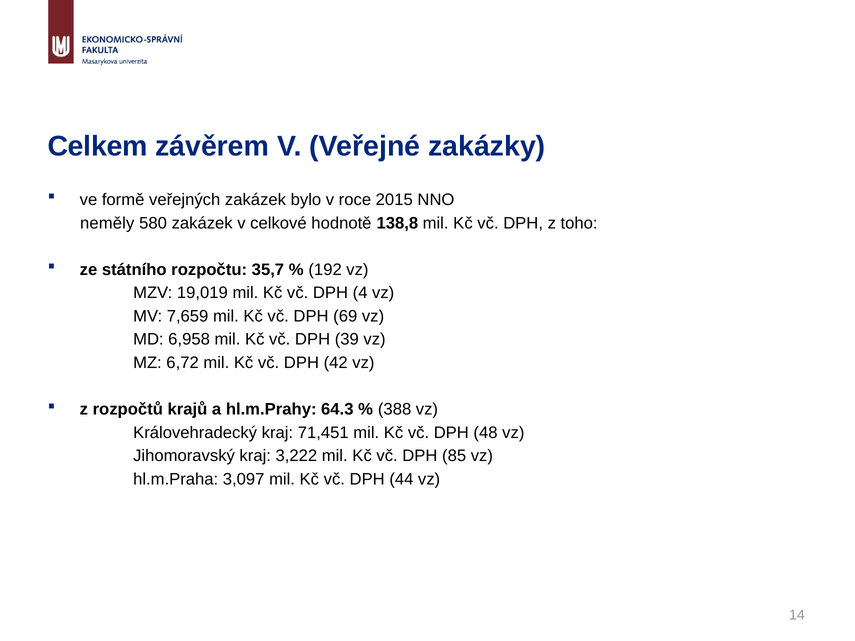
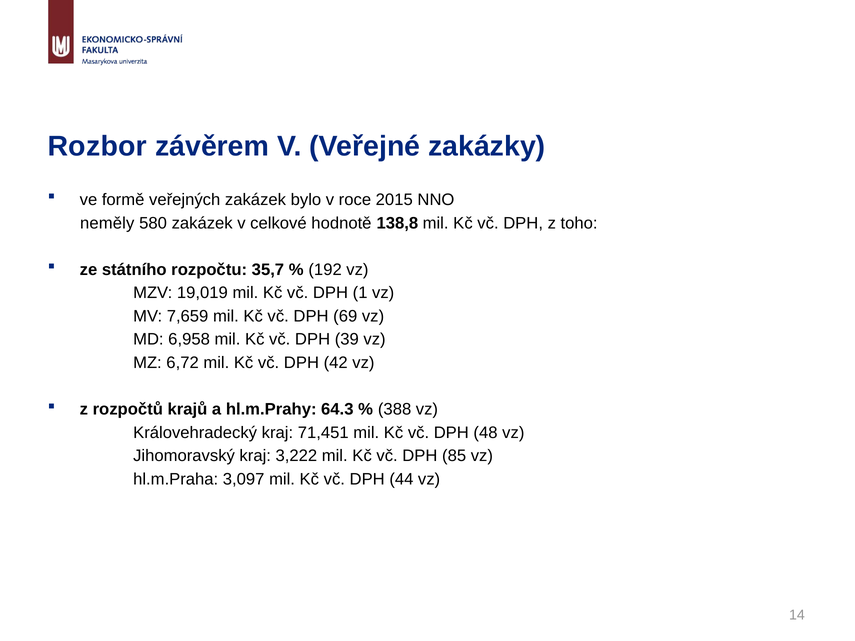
Celkem: Celkem -> Rozbor (97, 146)
4: 4 -> 1 (360, 293)
